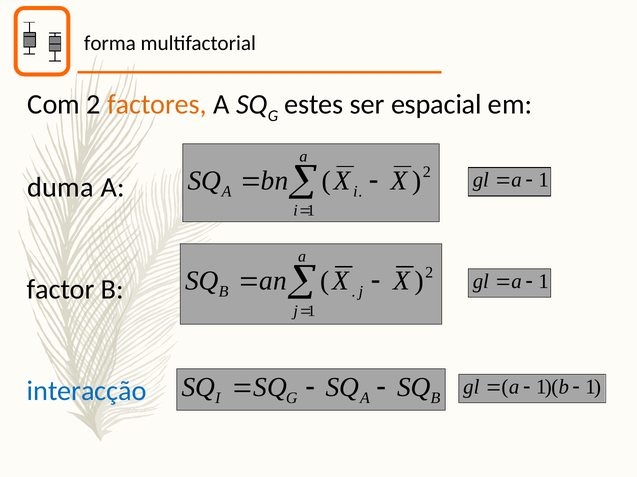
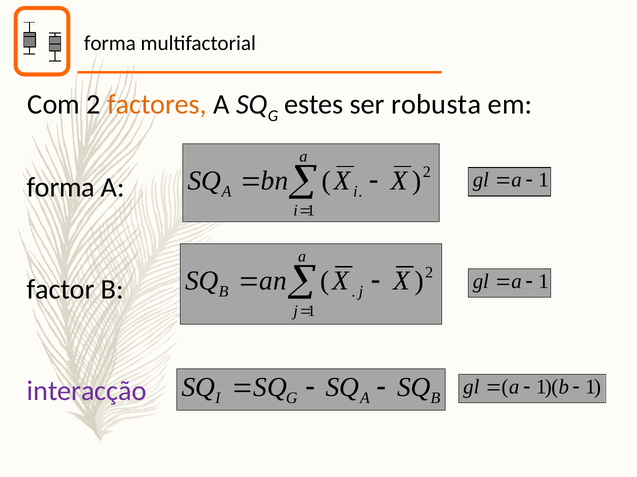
espacial: espacial -> robusta (436, 105)
duma: duma -> forma (61, 188)
interacção colour: blue -> purple (87, 392)
